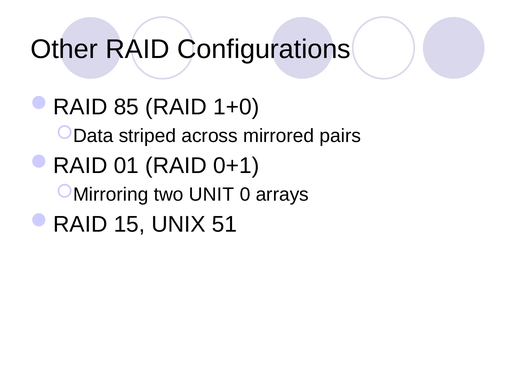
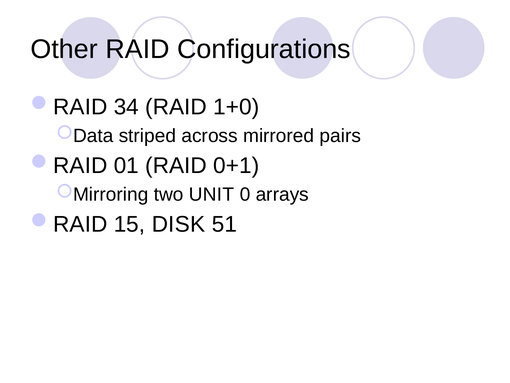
85: 85 -> 34 (126, 107)
UNIX: UNIX -> DISK (178, 224)
